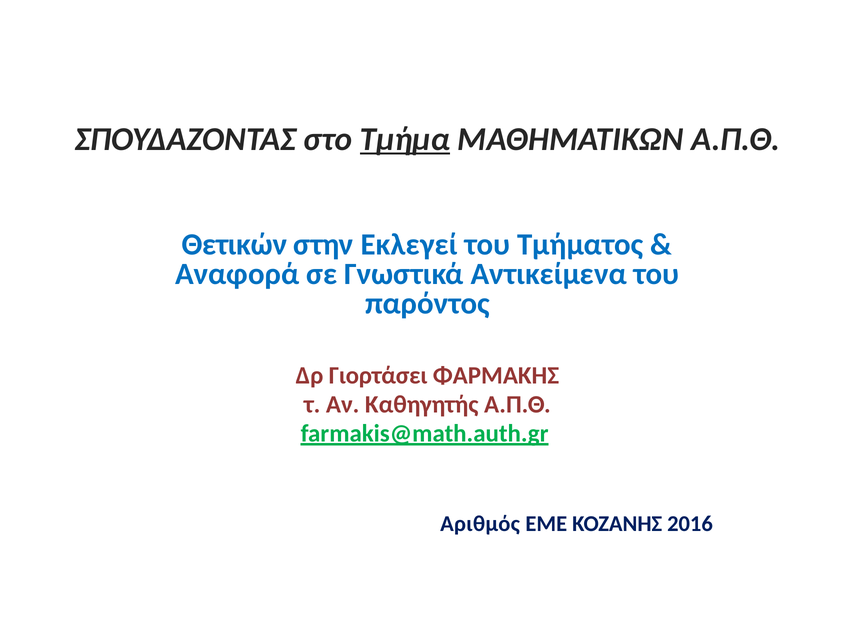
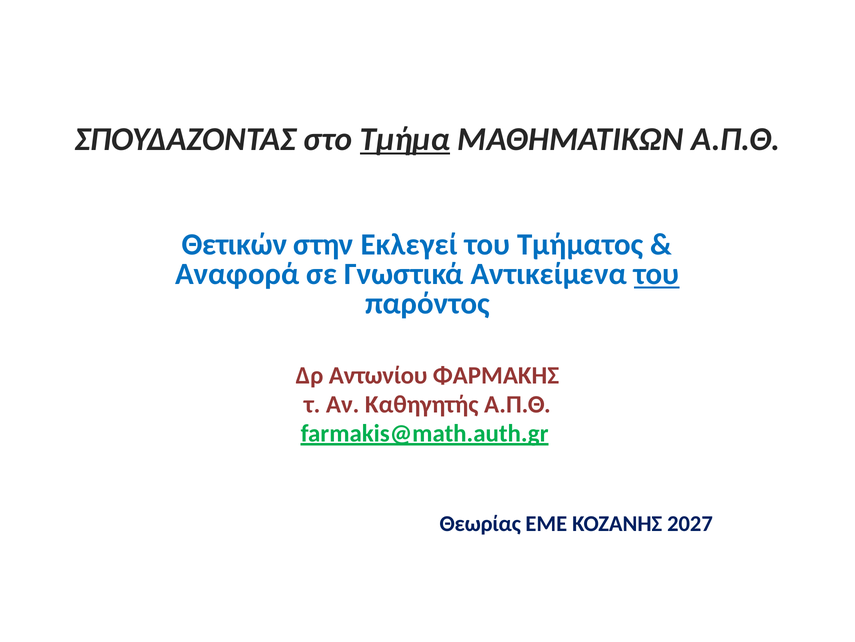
του underline: none -> present (657, 274)
Γιορτάσει: Γιορτάσει -> Αντωνίου (378, 375)
Αριθμός: Αριθμός -> Θεωρίας (480, 523)
2016: 2016 -> 2027 (690, 523)
